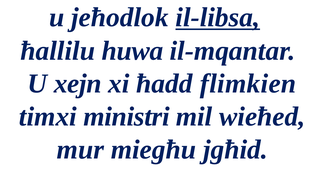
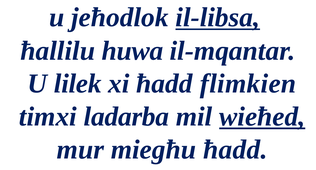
xejn: xejn -> lilek (78, 84)
ministri: ministri -> ladarba (126, 117)
wieħed underline: none -> present (262, 117)
miegħu jgħid: jgħid -> ħadd (235, 150)
